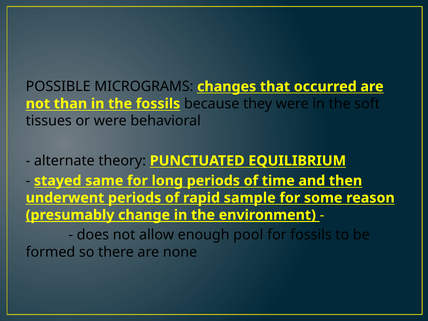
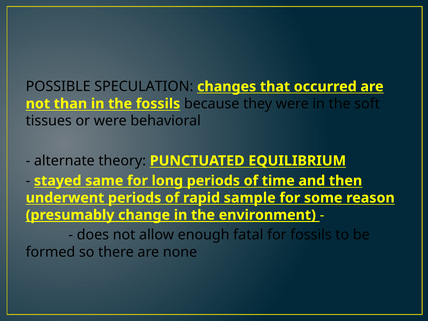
MICROGRAMS: MICROGRAMS -> SPECULATION (144, 87)
pool: pool -> fatal (248, 235)
